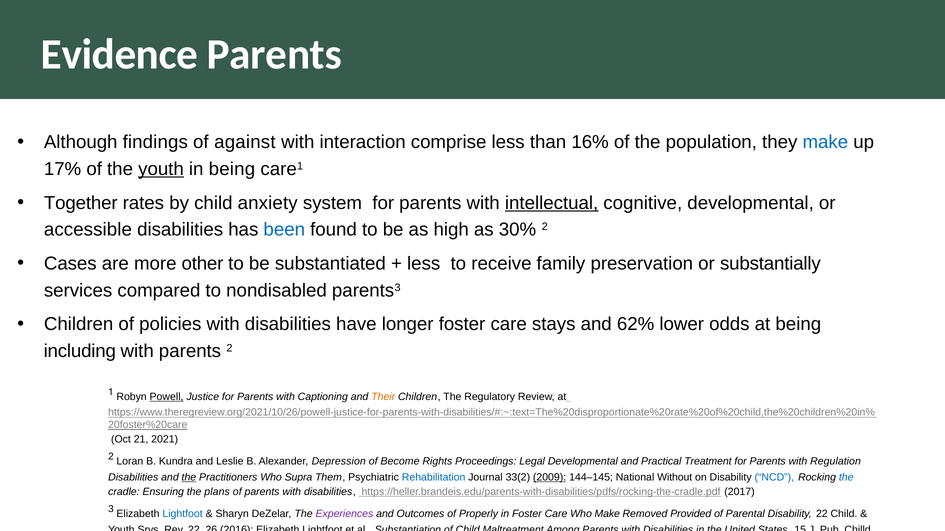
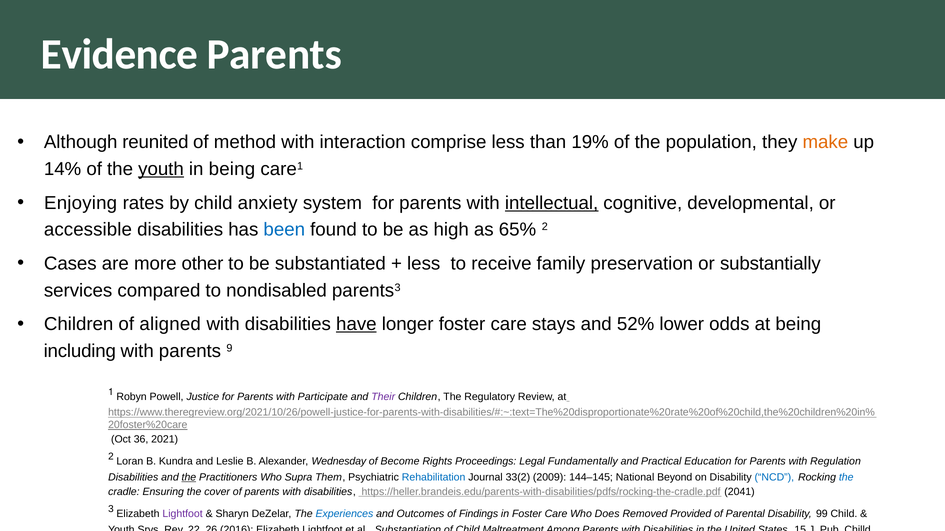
findings: findings -> reunited (155, 142)
against: against -> method (245, 142)
16%: 16% -> 19% (590, 142)
make colour: blue -> orange (825, 142)
17%: 17% -> 14% (63, 169)
Together: Together -> Enjoying (81, 203)
30%: 30% -> 65% (517, 230)
policies: policies -> aligned (170, 324)
have underline: none -> present (356, 324)
62%: 62% -> 52% (636, 324)
parents 2: 2 -> 9 (229, 348)
Powell underline: present -> none (167, 397)
Captioning: Captioning -> Participate (323, 397)
Their colour: orange -> purple (383, 397)
21: 21 -> 36 (141, 440)
Depression: Depression -> Wednesday (339, 462)
Legal Developmental: Developmental -> Fundamentally (583, 462)
Treatment: Treatment -> Education (708, 462)
2009 underline: present -> none (550, 478)
Without: Without -> Beyond (675, 478)
plans: plans -> cover (217, 492)
2017: 2017 -> 2041 (740, 492)
Lightfoot colour: blue -> purple (183, 514)
Experiences colour: purple -> blue (344, 514)
Properly: Properly -> Findings (479, 514)
Who Make: Make -> Does (607, 514)
Disability 22: 22 -> 99 (822, 514)
